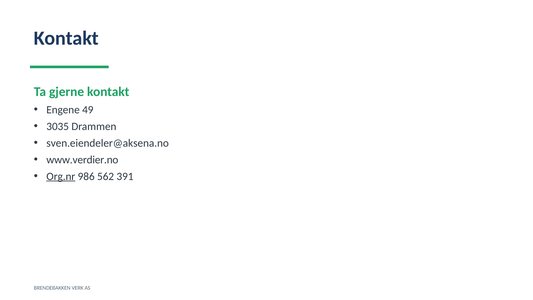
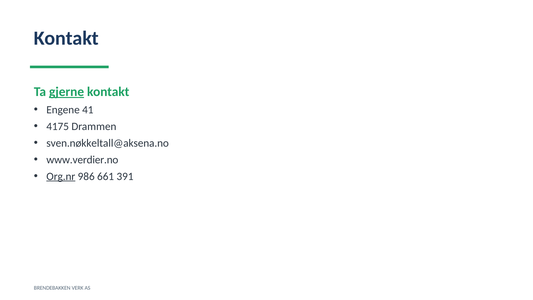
gjerne underline: none -> present (67, 92)
49: 49 -> 41 (88, 110)
3035: 3035 -> 4175 (58, 126)
sven.eiendeler@aksena.no: sven.eiendeler@aksena.no -> sven.nøkkeltall@aksena.no (108, 143)
562: 562 -> 661 (106, 176)
